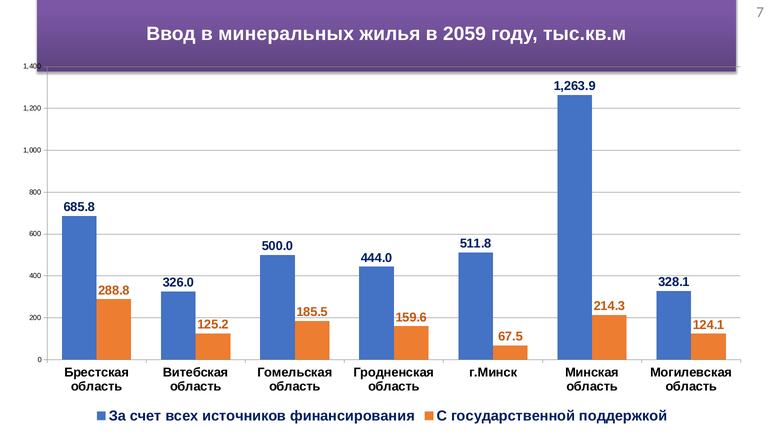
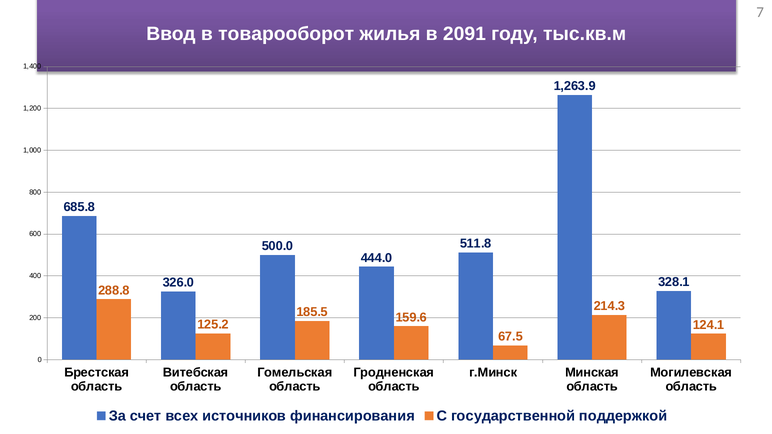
минеральных: минеральных -> товарооборот (286, 34)
2059: 2059 -> 2091 (464, 34)
